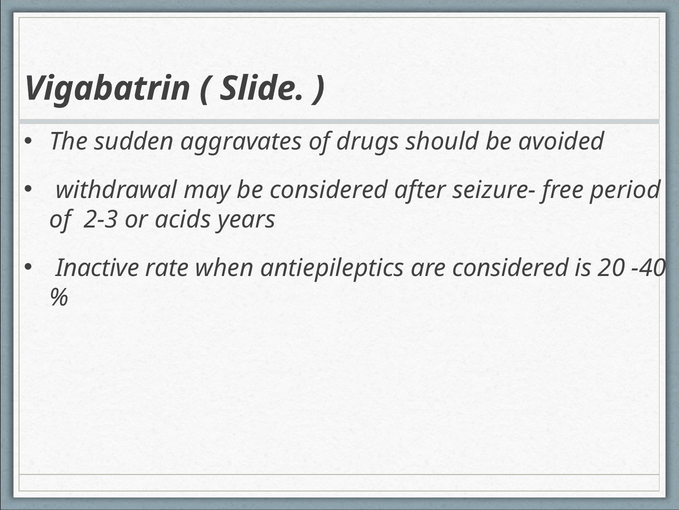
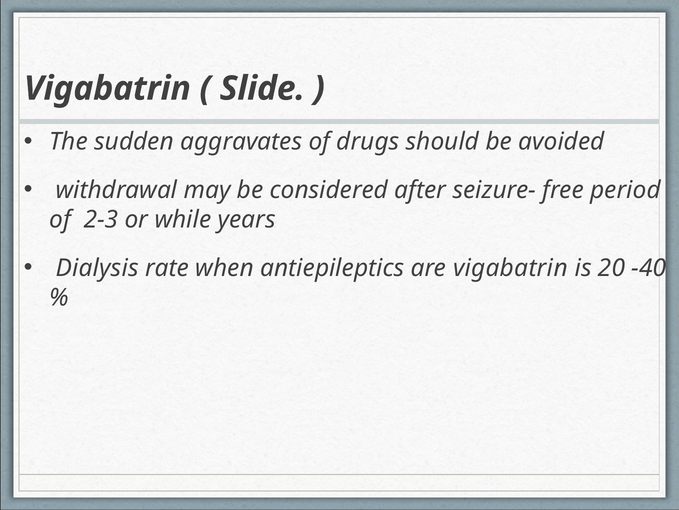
acids: acids -> while (183, 219)
Inactive: Inactive -> Dialysis (97, 268)
are considered: considered -> vigabatrin (510, 268)
